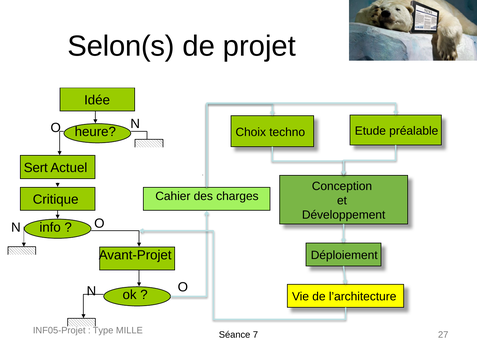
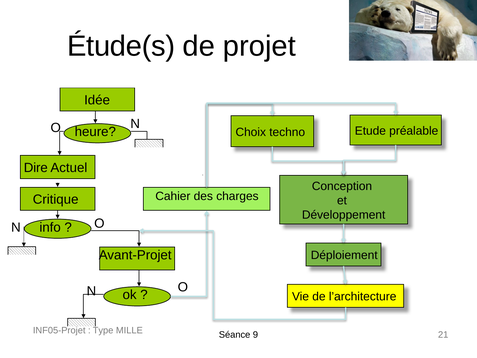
Selon(s: Selon(s -> Étude(s (121, 46)
Sert: Sert -> Dire (36, 168)
27: 27 -> 21 (443, 334)
7: 7 -> 9 (255, 334)
